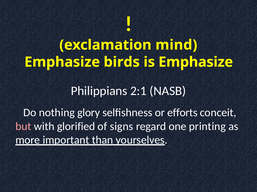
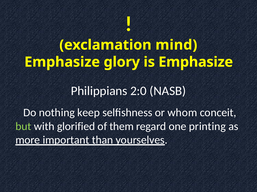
birds: birds -> glory (122, 62)
2:1: 2:1 -> 2:0 (138, 91)
glory: glory -> keep (89, 113)
efforts: efforts -> whom (182, 113)
but colour: pink -> light green (23, 127)
signs: signs -> them (122, 127)
